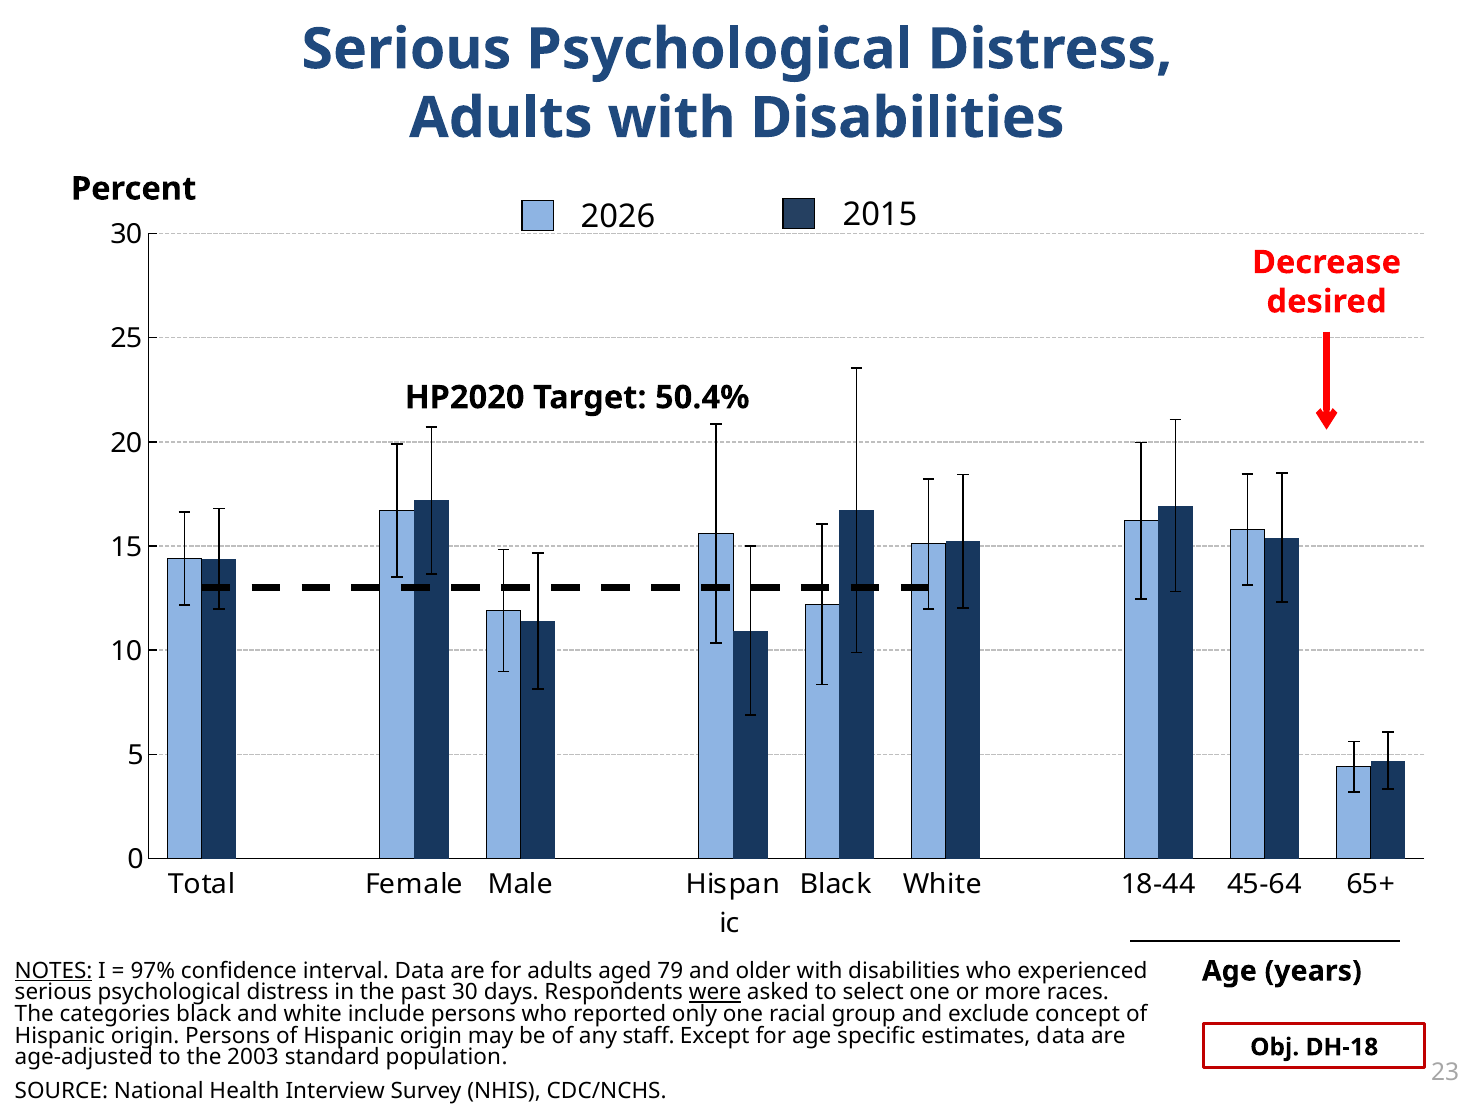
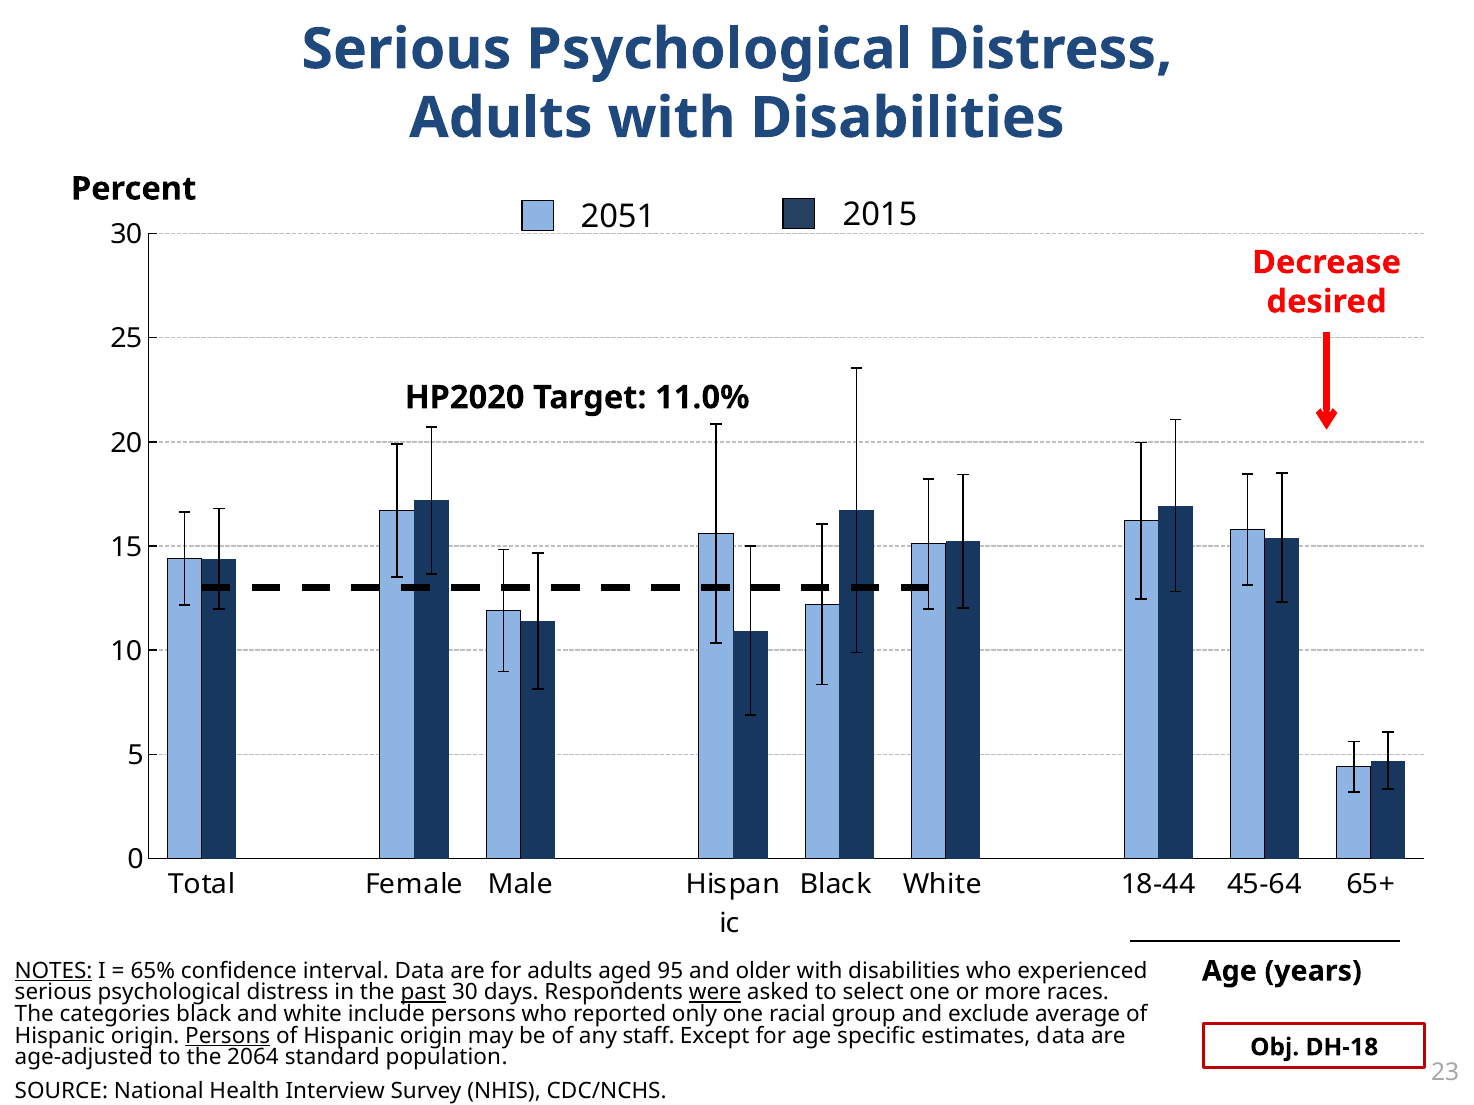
2026: 2026 -> 2051 (618, 217)
50.4%: 50.4% -> 11.0% (702, 398)
97%: 97% -> 65% (153, 971)
79: 79 -> 95 (670, 971)
past underline: none -> present (423, 993)
concept: concept -> average (1078, 1015)
Persons underline: none -> present (228, 1036)
2003: 2003 -> 2064 (253, 1058)
